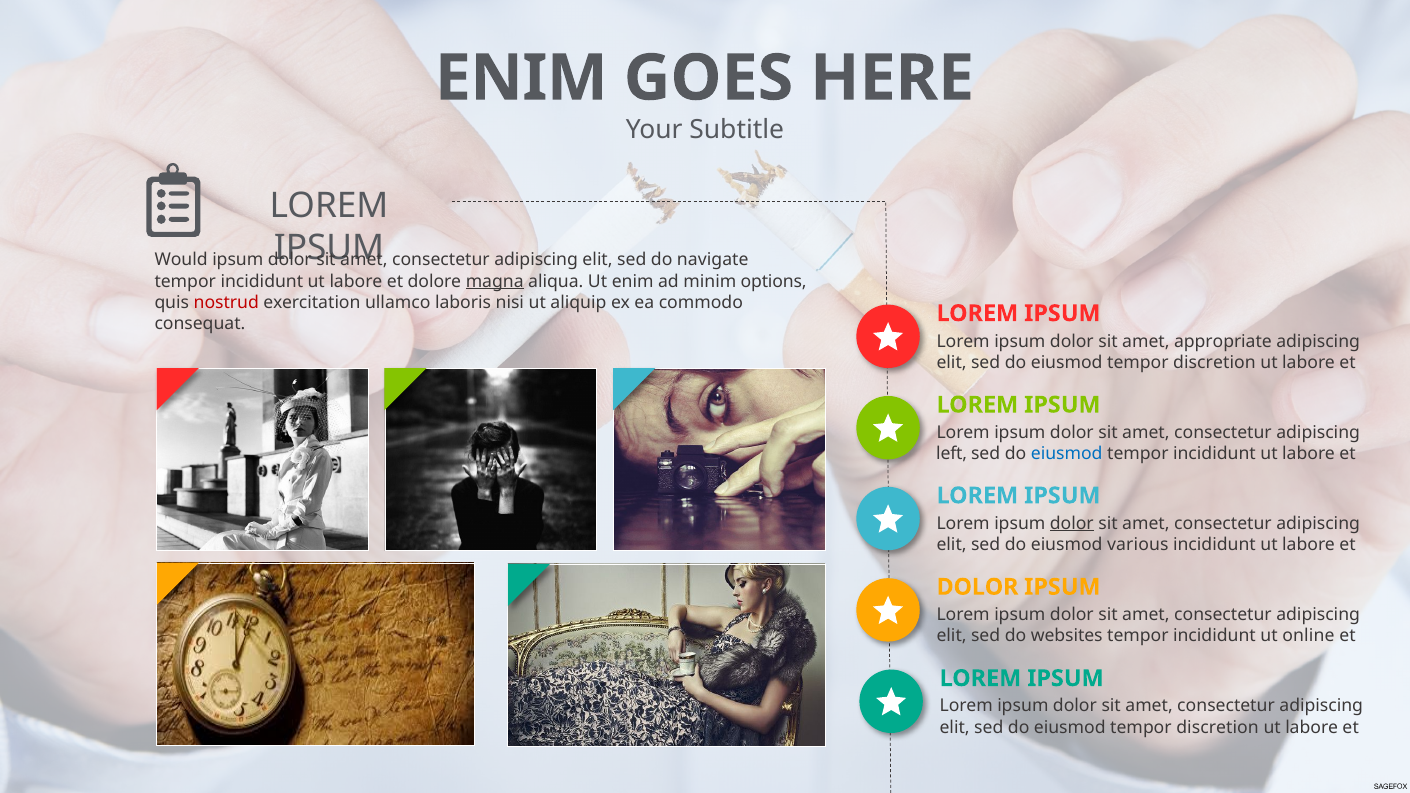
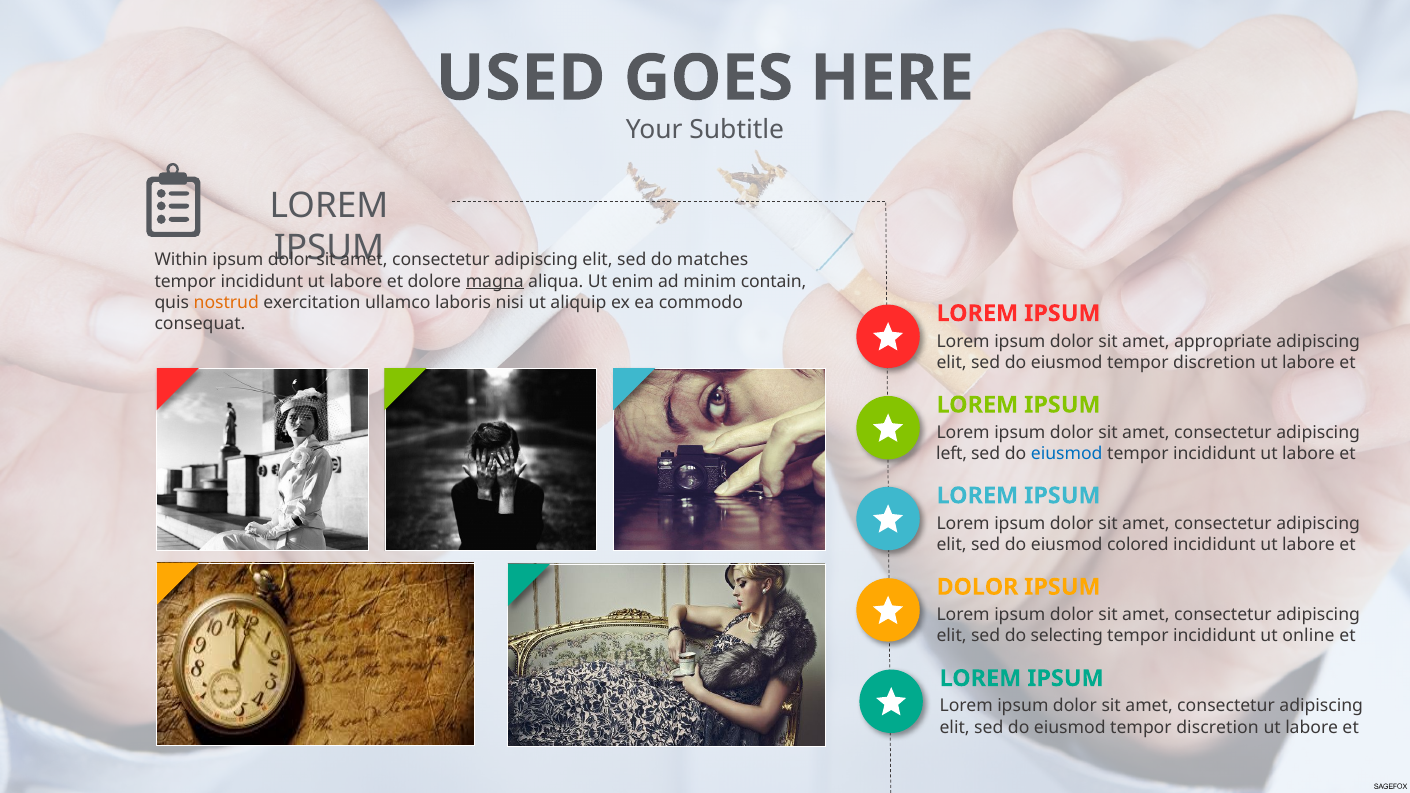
ENIM: ENIM -> USED (521, 78)
Would: Would -> Within (181, 260)
navigate: navigate -> matches (713, 260)
options: options -> contain (774, 281)
nostrud colour: red -> orange (226, 302)
dolor underline: present -> none (1072, 523)
various: various -> colored (1138, 545)
websites: websites -> selecting (1067, 636)
